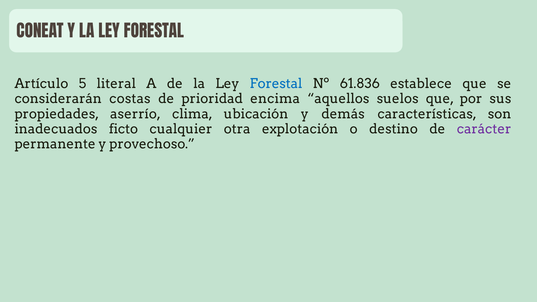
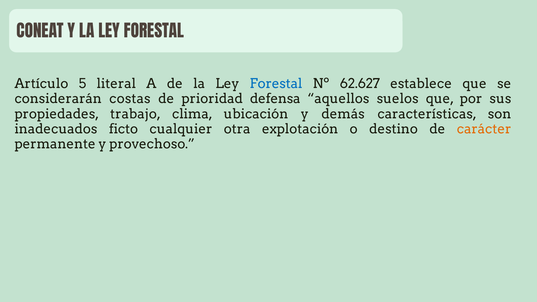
61.836: 61.836 -> 62.627 (360, 84)
encima: encima -> defensa (275, 99)
aserrío: aserrío -> trabajo (135, 114)
carácter colour: purple -> orange (484, 129)
